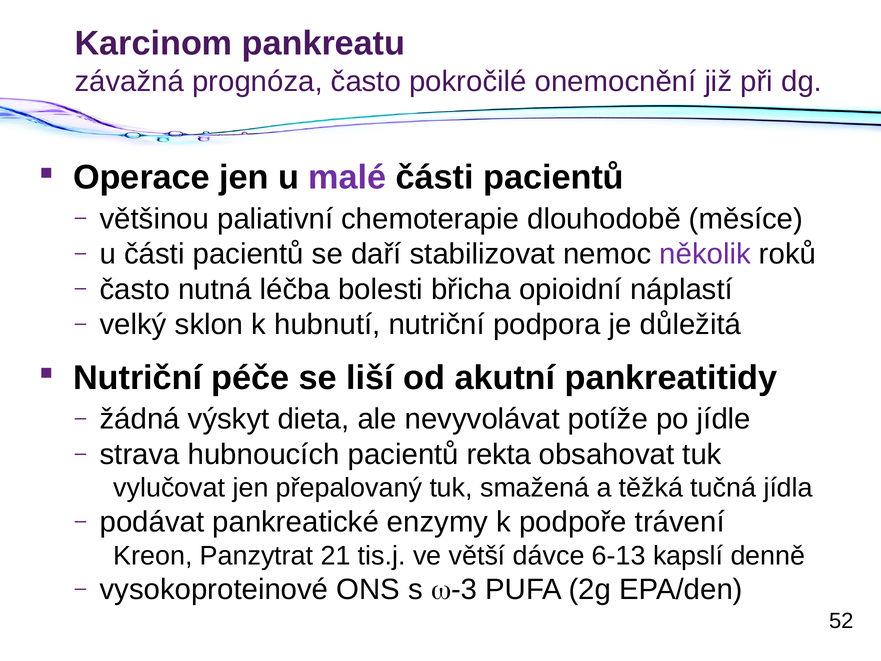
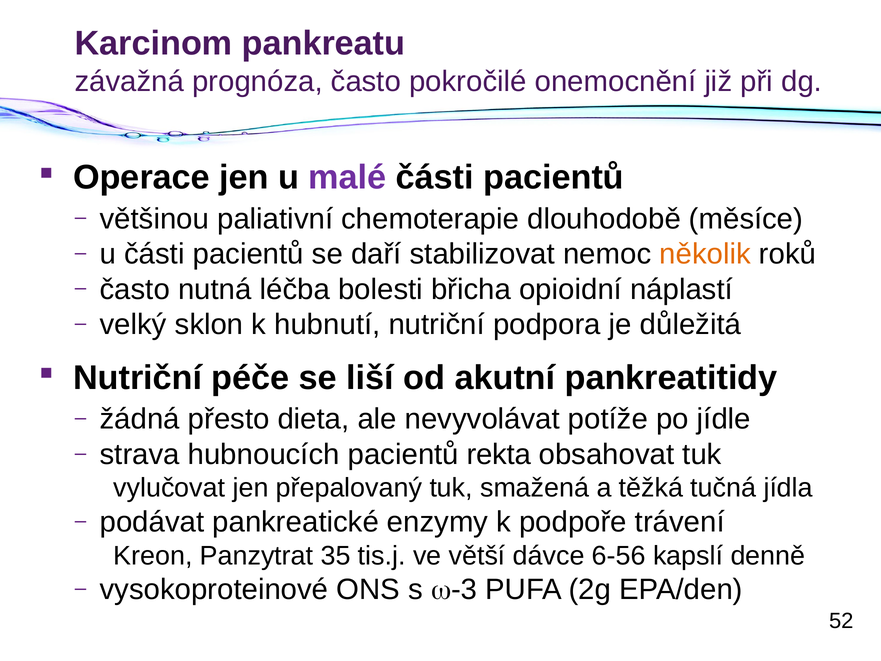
několik colour: purple -> orange (705, 254)
výskyt: výskyt -> přesto (229, 419)
21: 21 -> 35 (336, 555)
6-13: 6-13 -> 6-56 (619, 555)
